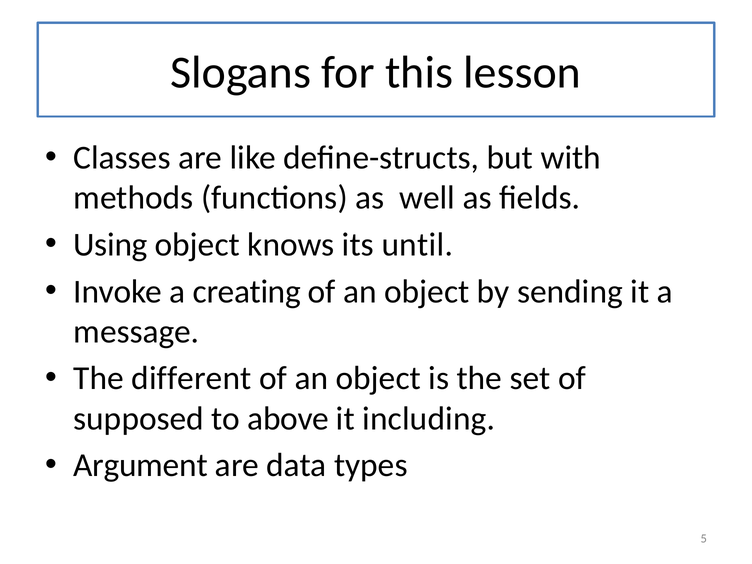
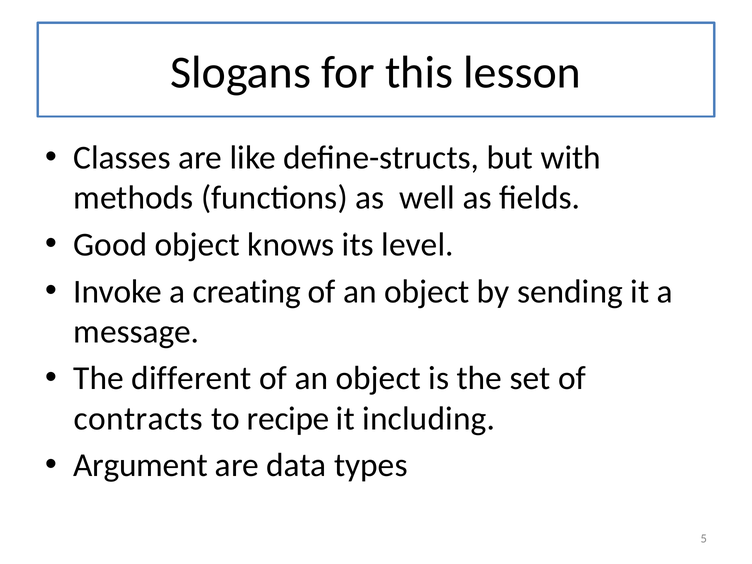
Using: Using -> Good (110, 245)
until: until -> level (418, 245)
supposed: supposed -> contracts (138, 419)
above: above -> recipe (288, 419)
